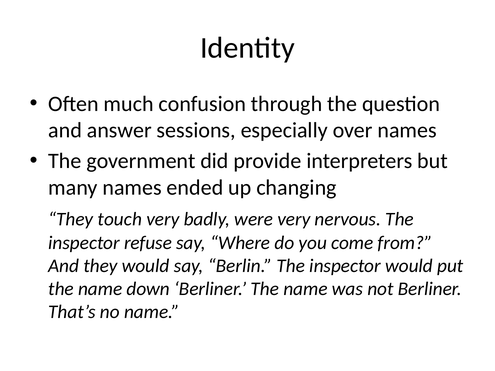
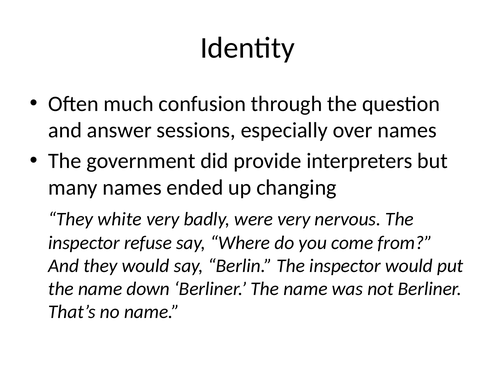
touch: touch -> white (120, 219)
